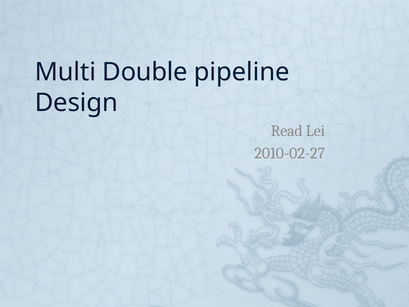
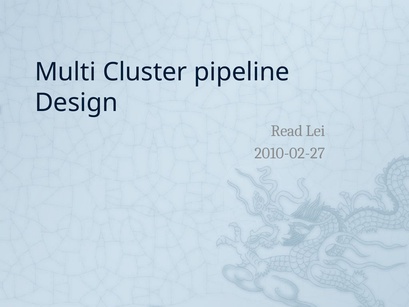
Double: Double -> Cluster (145, 72)
